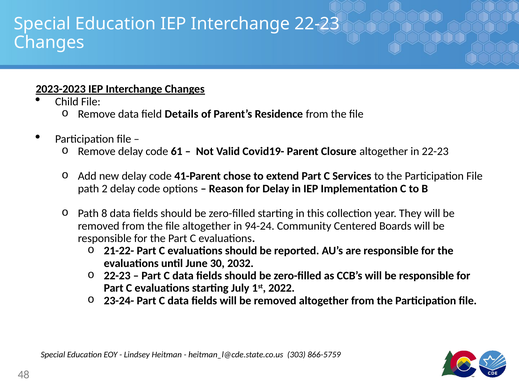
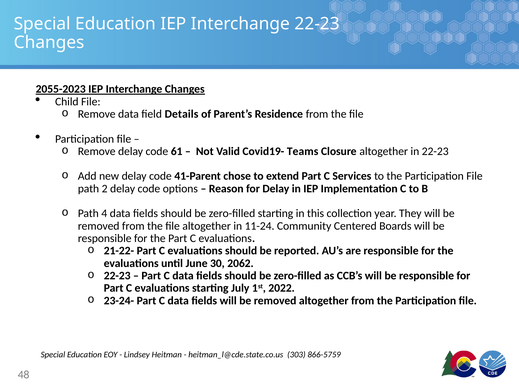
2023-2023: 2023-2023 -> 2055-2023 (61, 89)
Parent: Parent -> Teams (303, 151)
8: 8 -> 4 (104, 214)
94-24: 94-24 -> 11-24 (260, 226)
2032: 2032 -> 2062 (240, 263)
